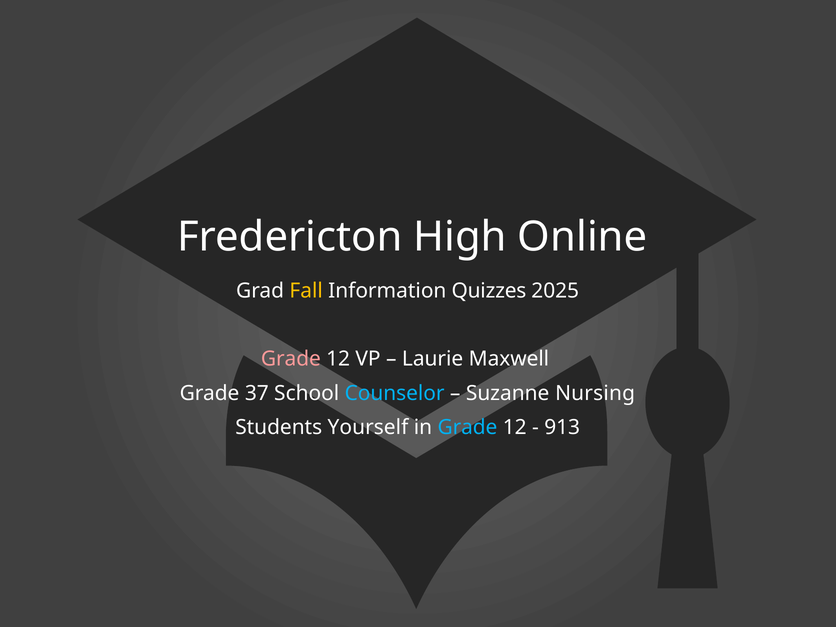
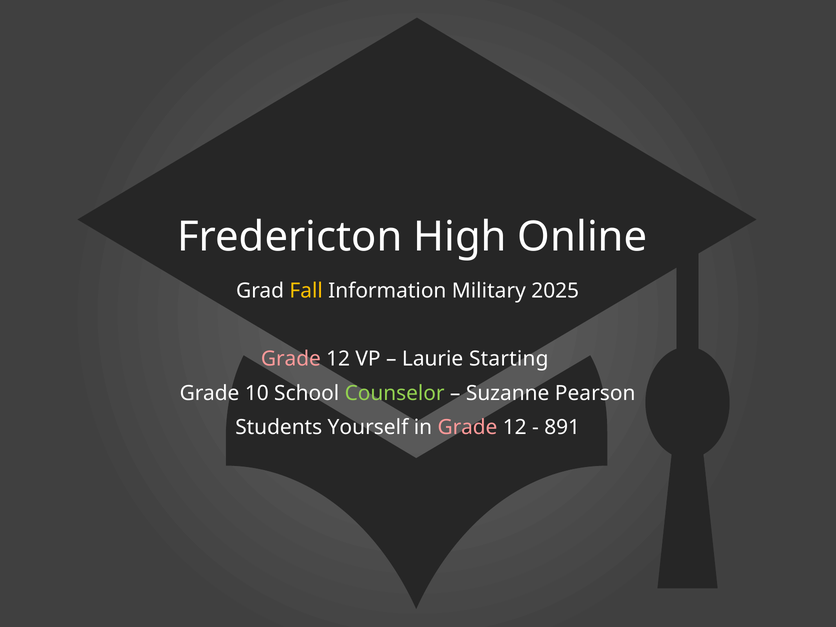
Quizzes: Quizzes -> Military (489, 291)
Maxwell: Maxwell -> Starting (509, 359)
37: 37 -> 10 (257, 393)
Counselor colour: light blue -> light green (395, 393)
Nursing: Nursing -> Pearson (595, 393)
Grade colour: light blue -> pink (467, 427)
913: 913 -> 891 (562, 427)
